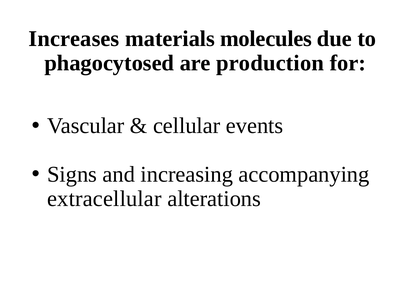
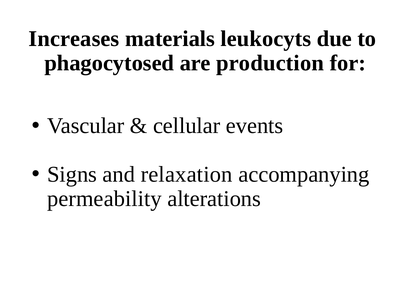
molecules: molecules -> leukocyts (266, 39)
increasing: increasing -> relaxation (187, 174)
extracellular: extracellular -> permeability (104, 199)
